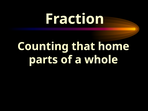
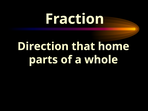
Counting: Counting -> Direction (43, 46)
